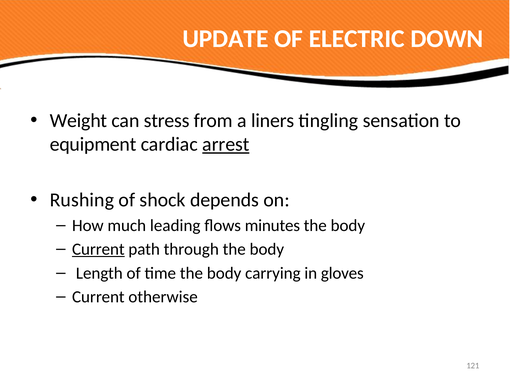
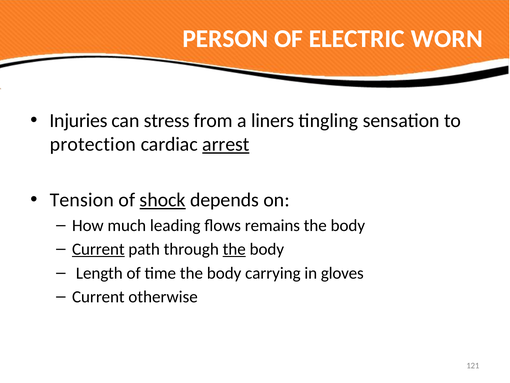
UPDATE: UPDATE -> PERSON (225, 39)
DOWN: DOWN -> WORN (447, 39)
Weight: Weight -> Injuries (78, 120)
equipment: equipment -> protection (93, 144)
Rushing: Rushing -> Tension (82, 200)
shock underline: none -> present (163, 200)
minutes: minutes -> remains (272, 225)
the underline: none -> present (234, 249)
